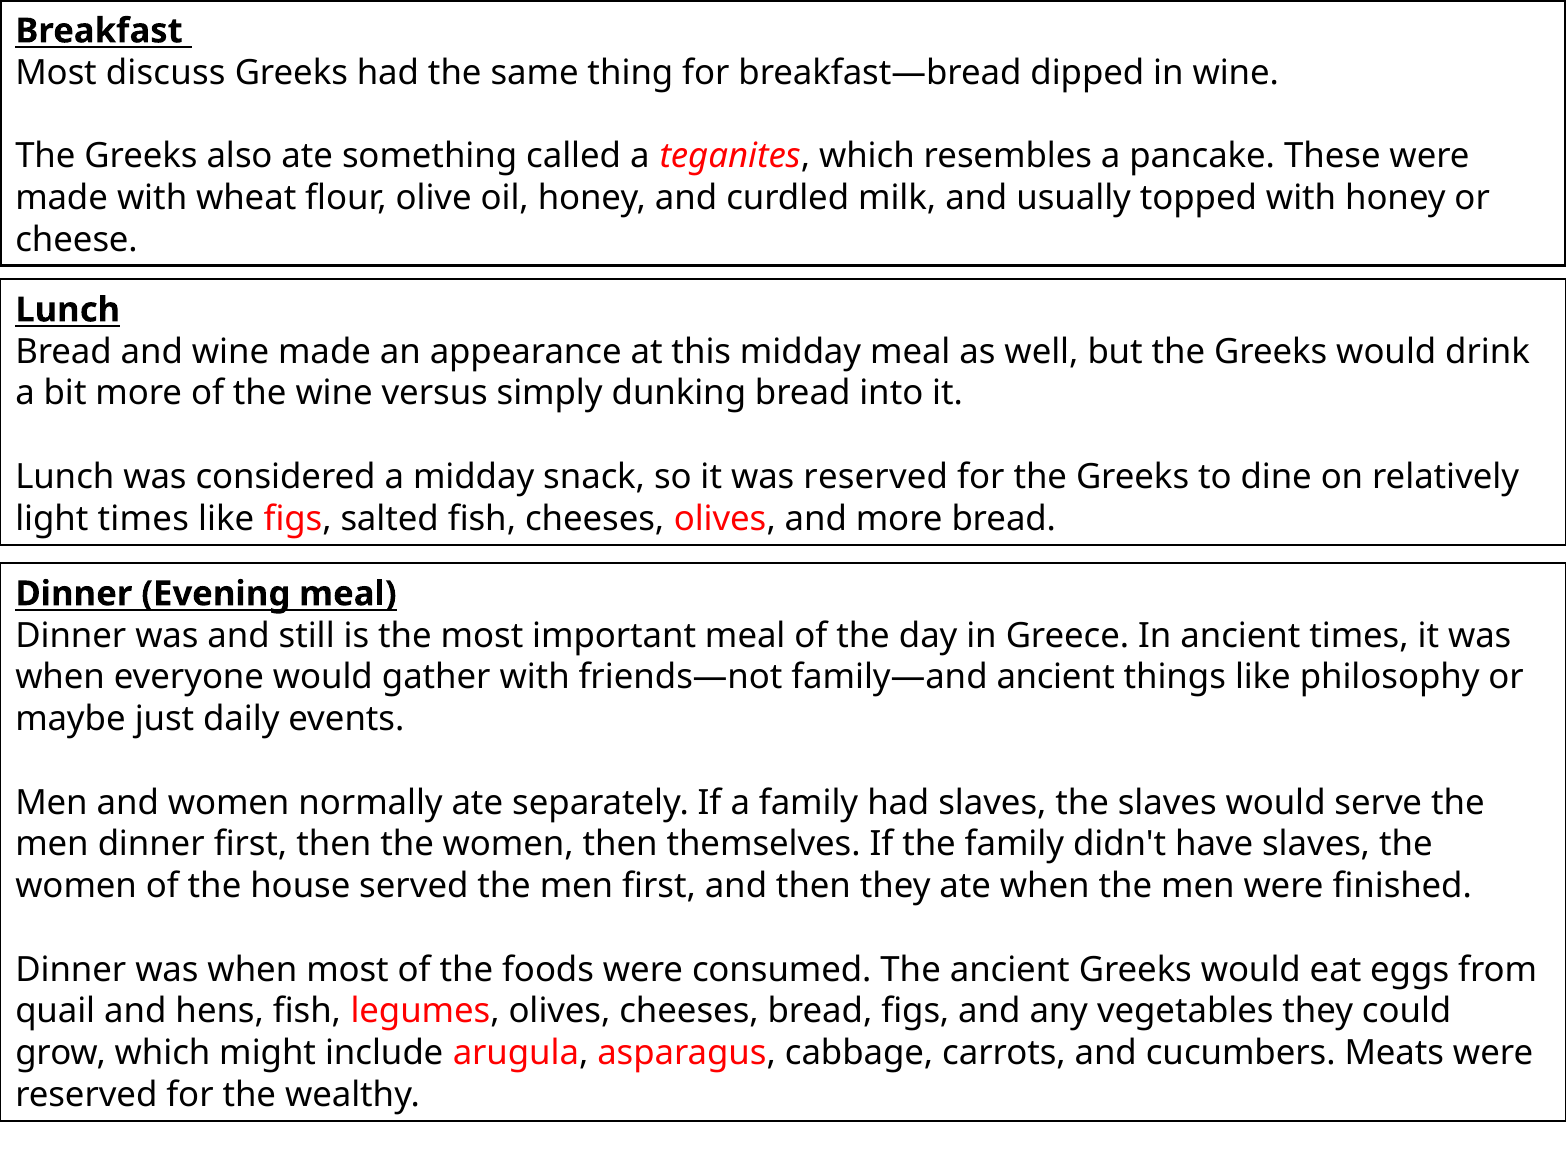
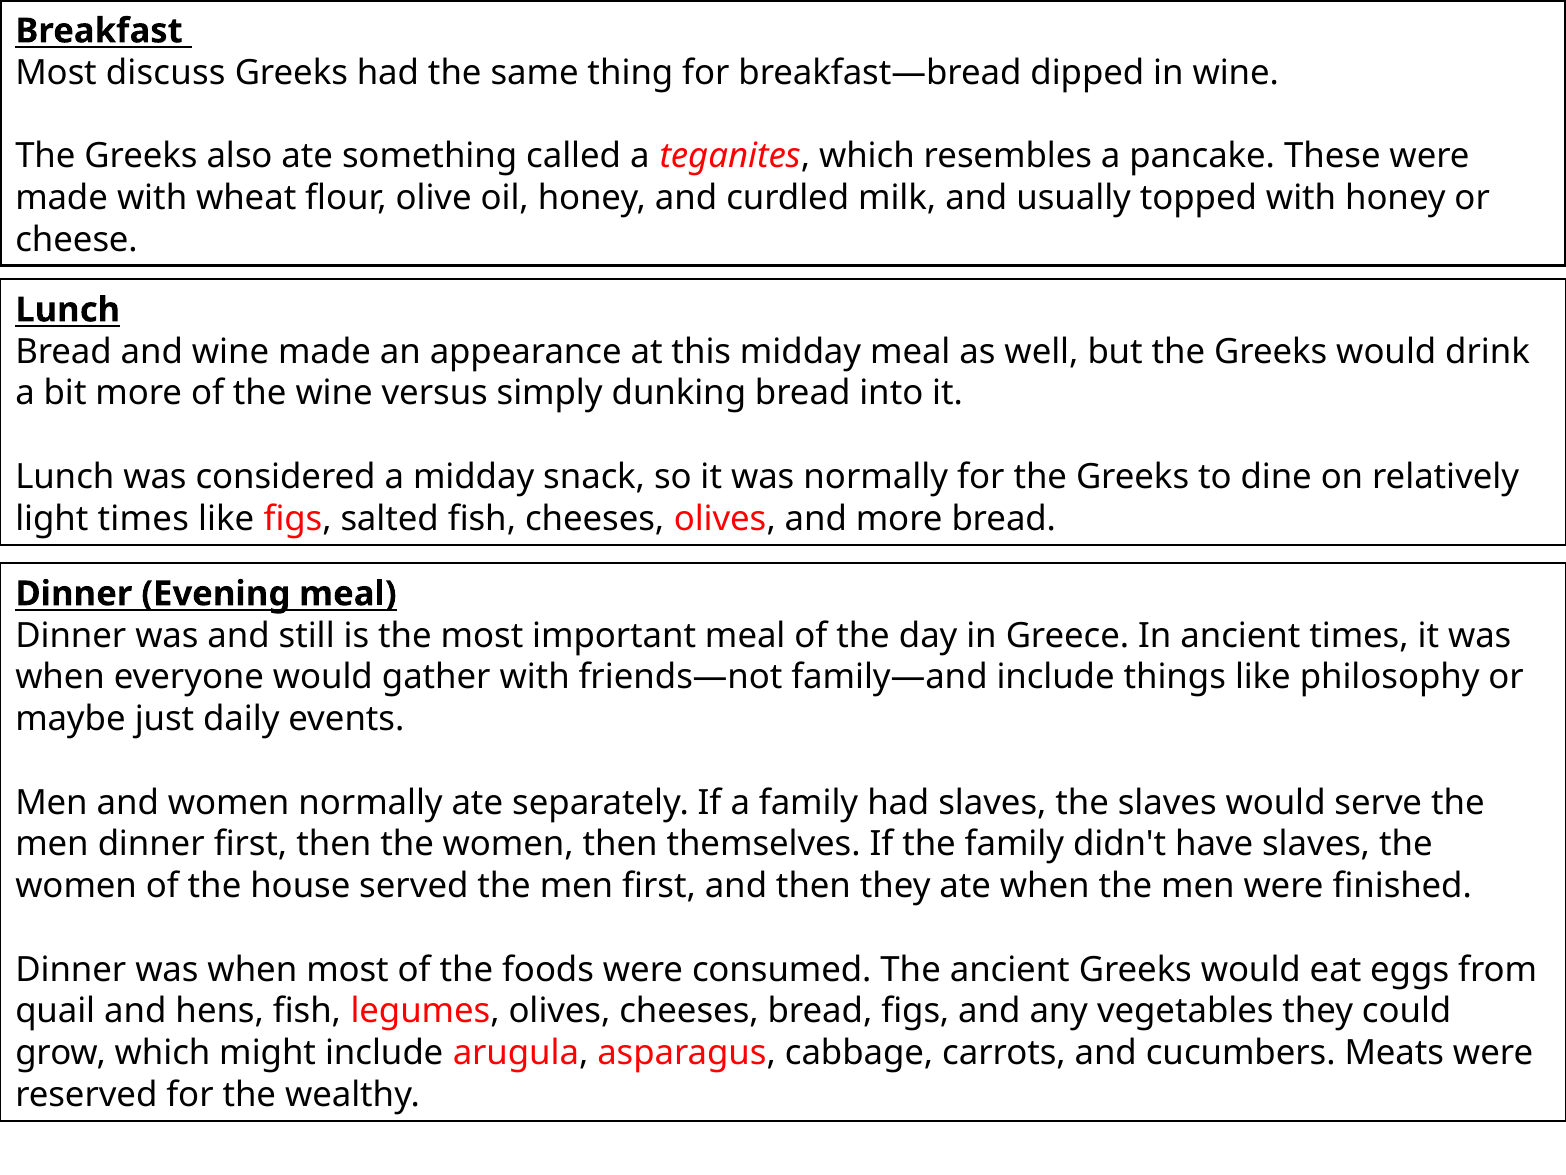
was reserved: reserved -> normally (876, 477)
family—and ancient: ancient -> include (1056, 677)
